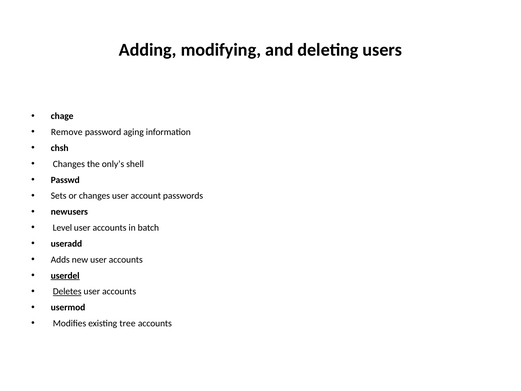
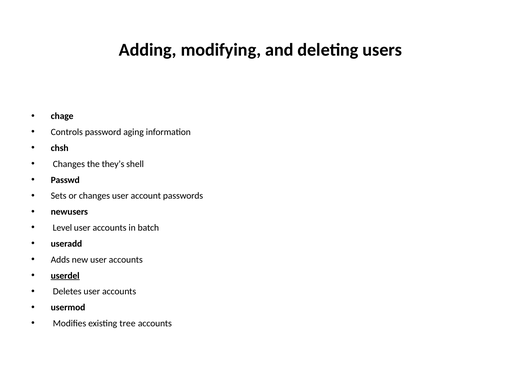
Remove: Remove -> Controls (67, 132)
only’s: only’s -> they’s (113, 164)
Deletes underline: present -> none (67, 291)
